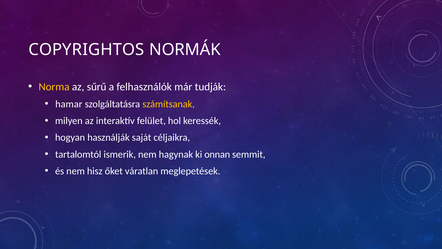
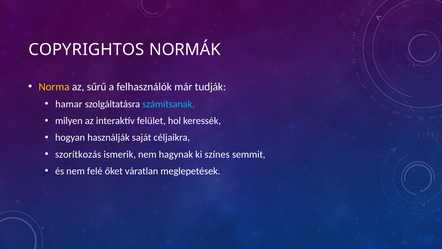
számítsanak colour: yellow -> light blue (169, 104)
tartalomtól: tartalomtól -> szorítkozás (78, 154)
onnan: onnan -> színes (217, 154)
hisz: hisz -> felé (95, 171)
